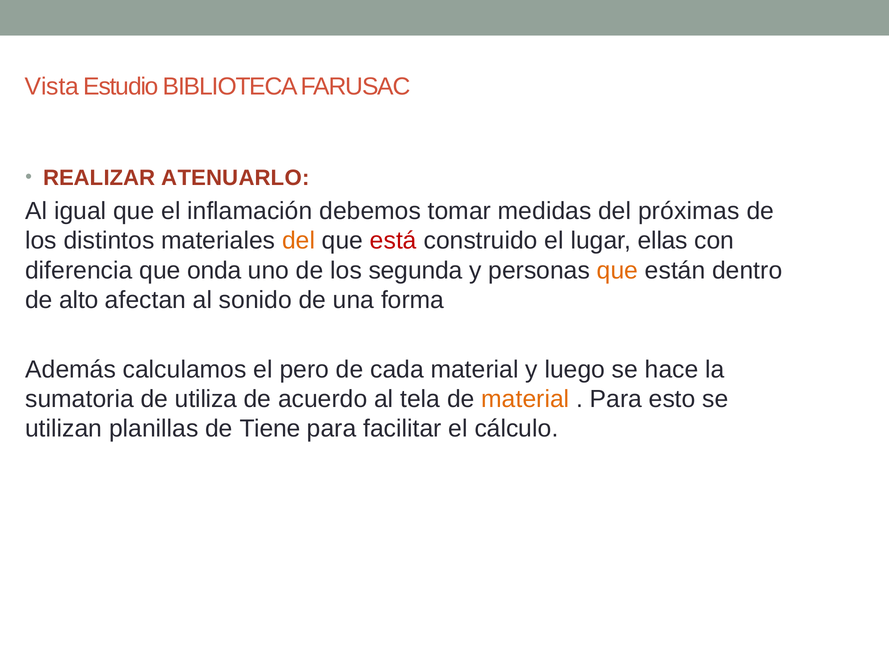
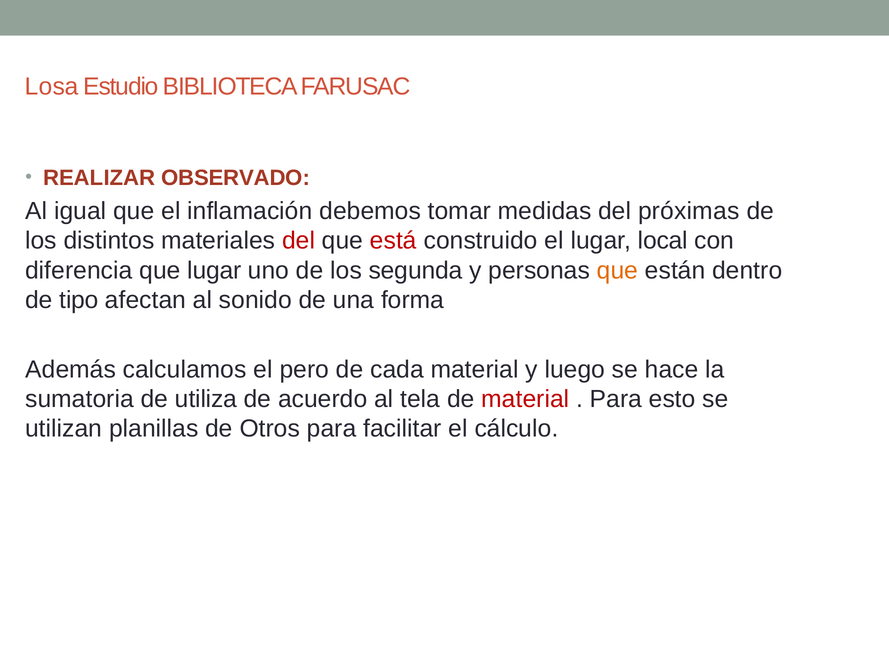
Vista: Vista -> Losa (52, 87)
ATENUARLO: ATENUARLO -> OBSERVADO (236, 178)
del colour: orange -> red (299, 241)
ellas: ellas -> local (663, 241)
que onda: onda -> lugar (214, 270)
alto: alto -> tipo (79, 300)
material colour: orange -> red (525, 399)
Tiene: Tiene -> Otros (270, 429)
